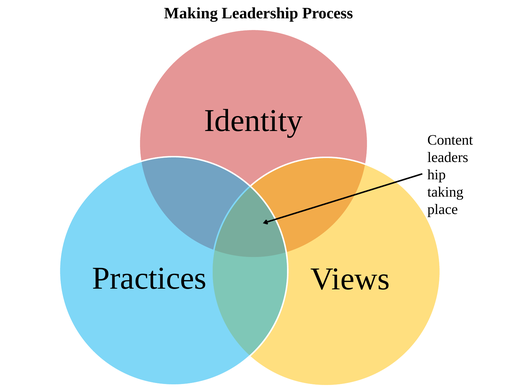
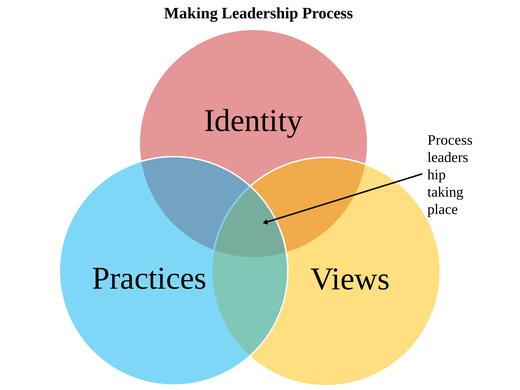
Content: Content -> Process (450, 140)
